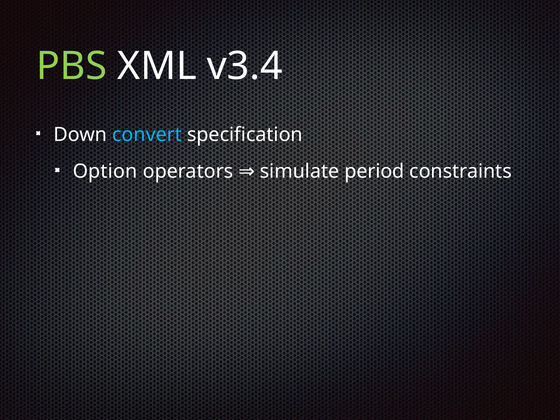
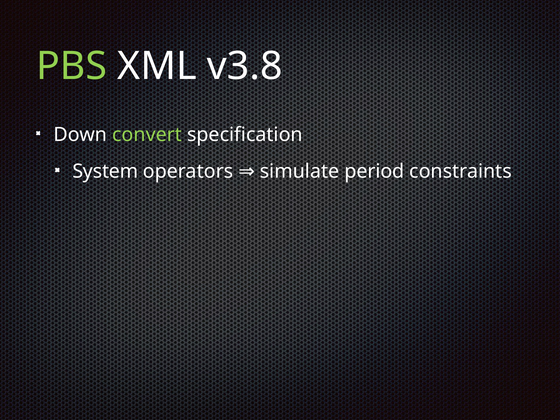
v3.4: v3.4 -> v3.8 (245, 66)
convert colour: light blue -> light green (147, 135)
Option: Option -> System (105, 171)
